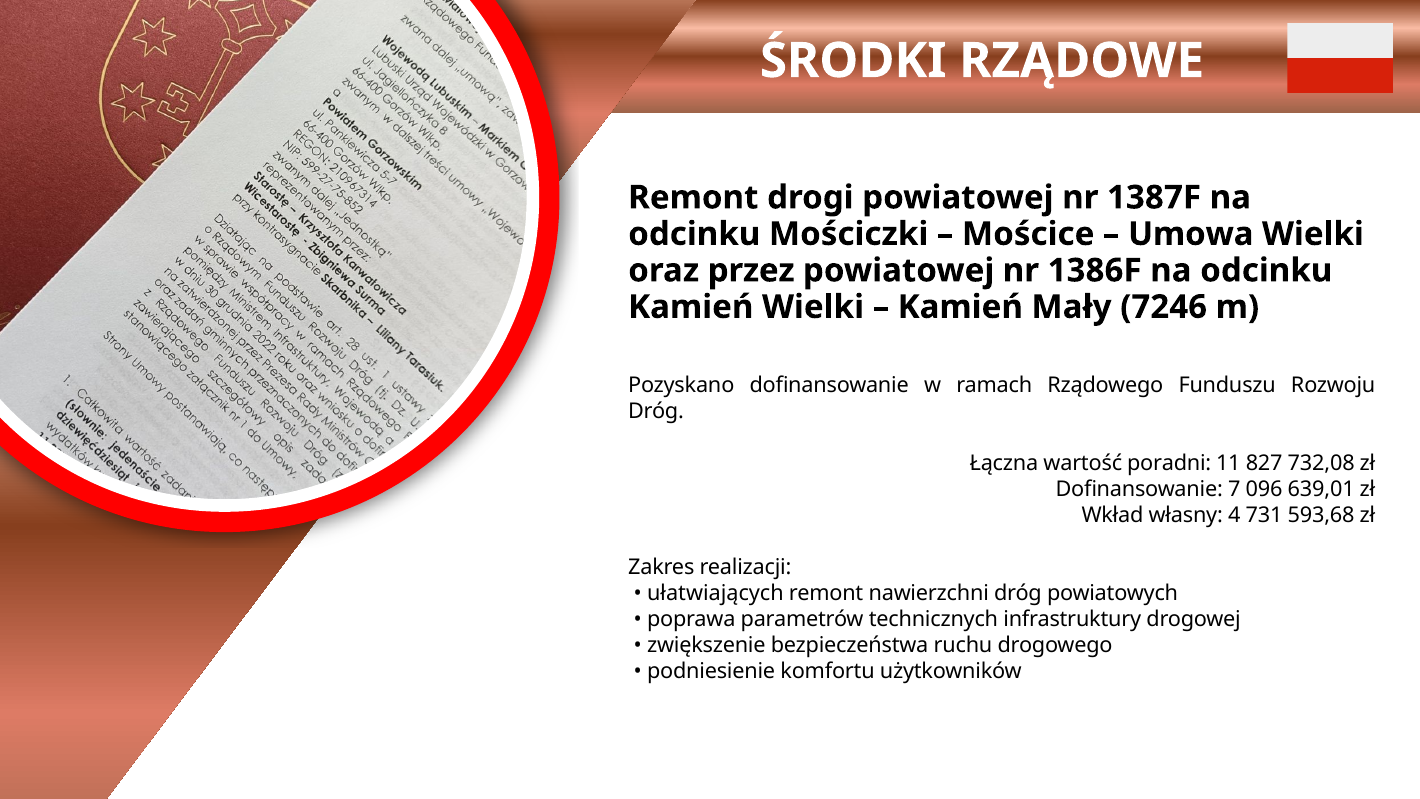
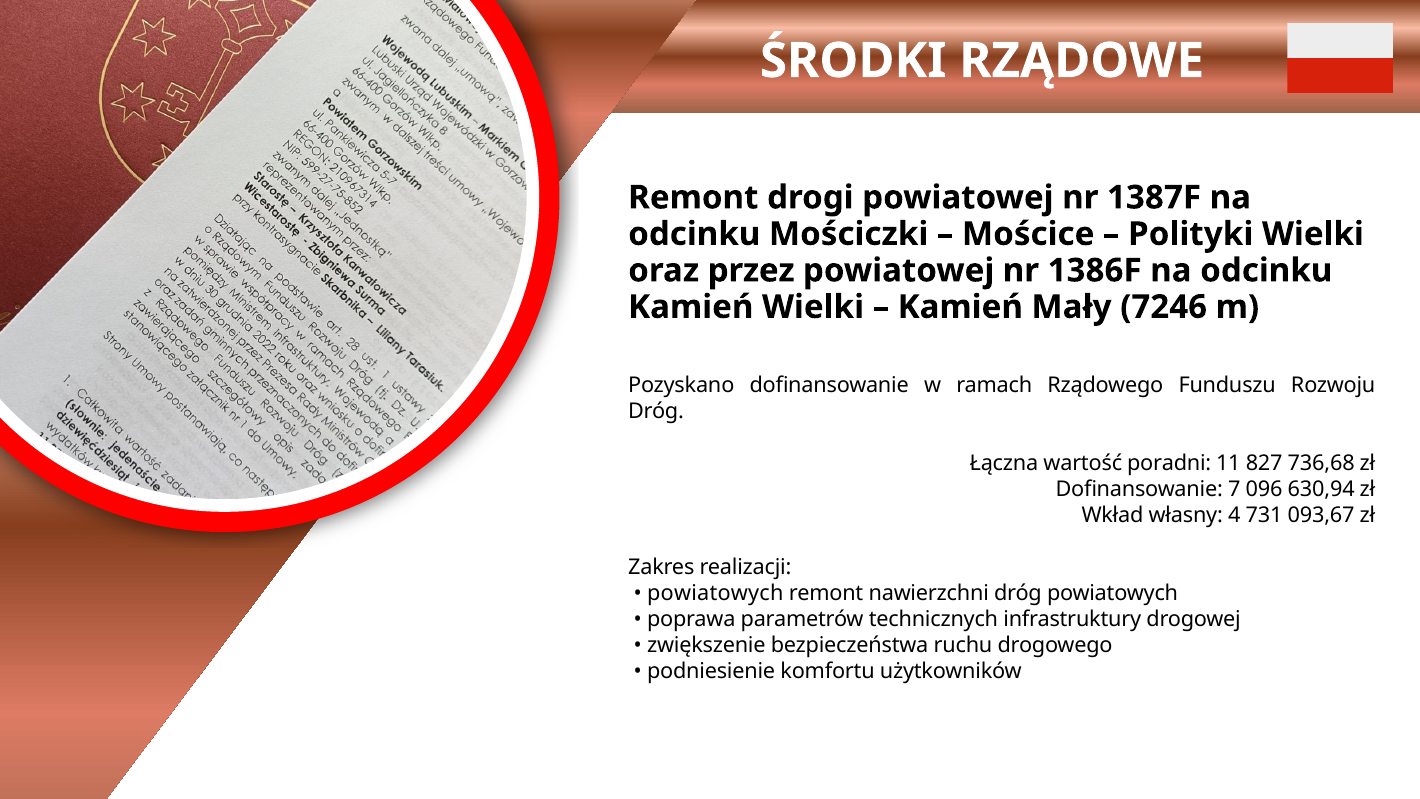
Umowa: Umowa -> Polityki (1191, 234)
732,08: 732,08 -> 736,68 (1321, 463)
639,01: 639,01 -> 630,94 (1321, 489)
593,68: 593,68 -> 093,67 (1321, 515)
ułatwiających: ułatwiających -> powiatowych (715, 593)
